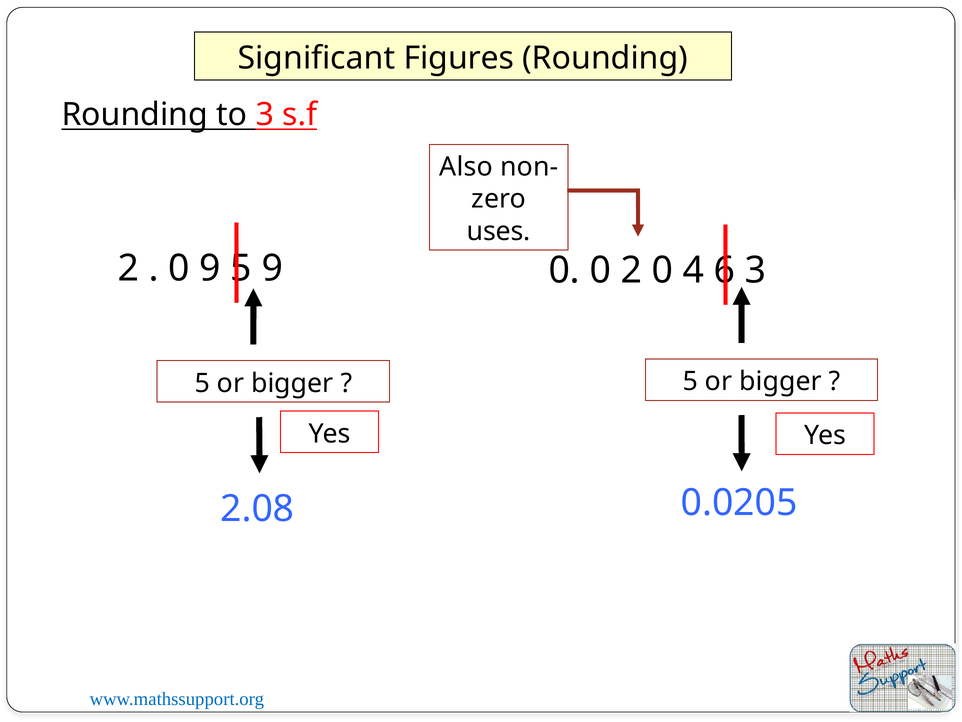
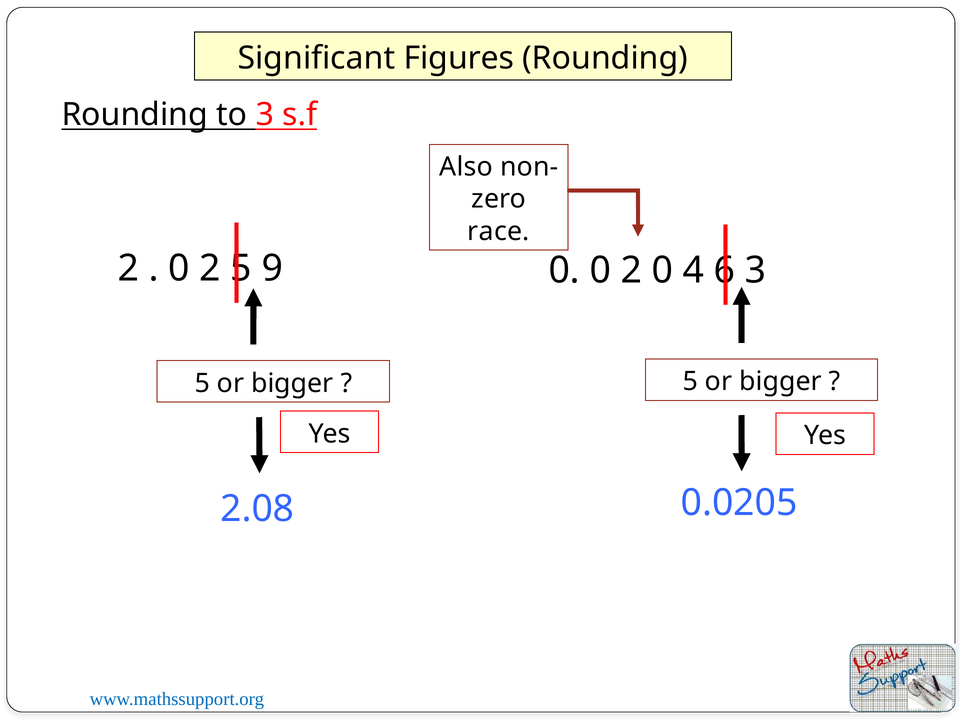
uses: uses -> race (499, 231)
9: 9 -> 2 (210, 268)
